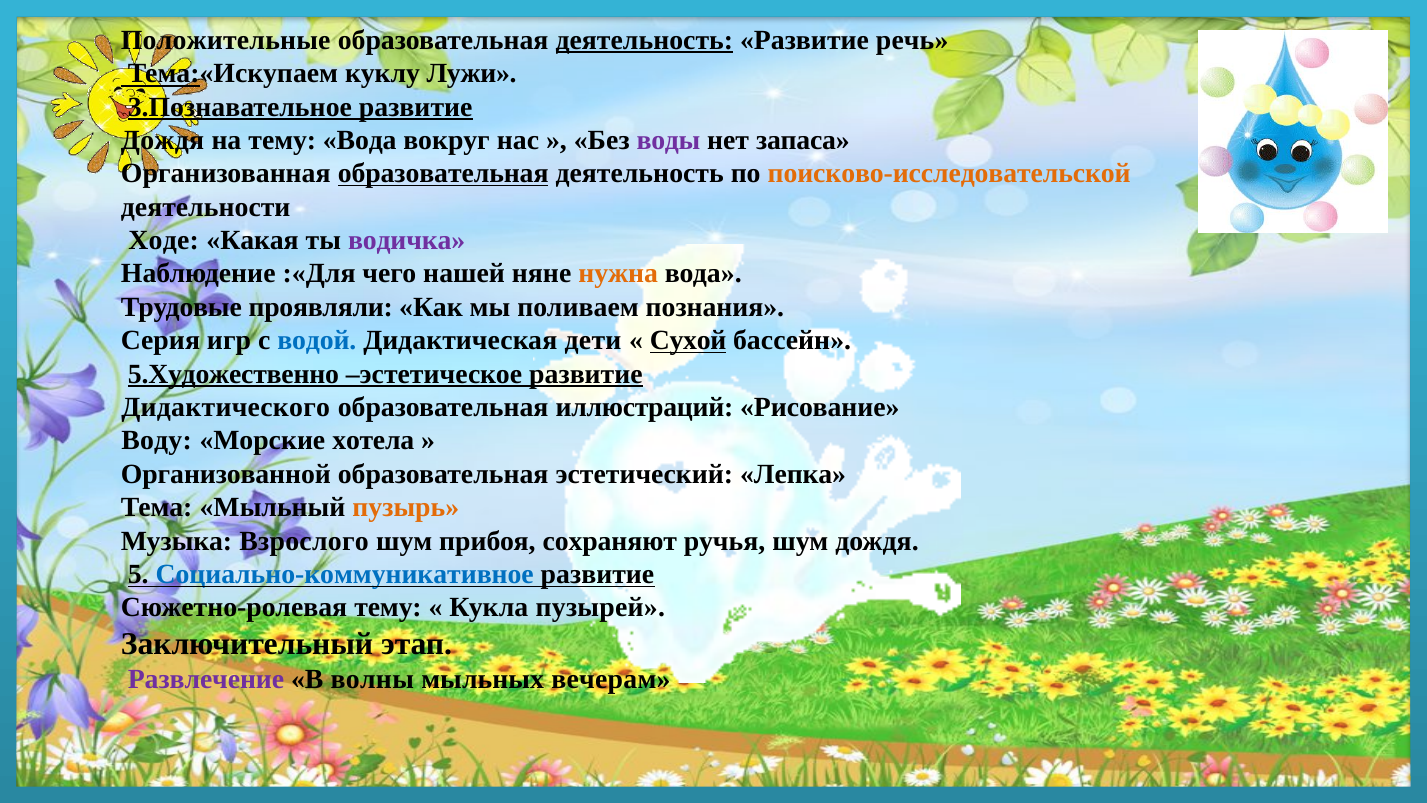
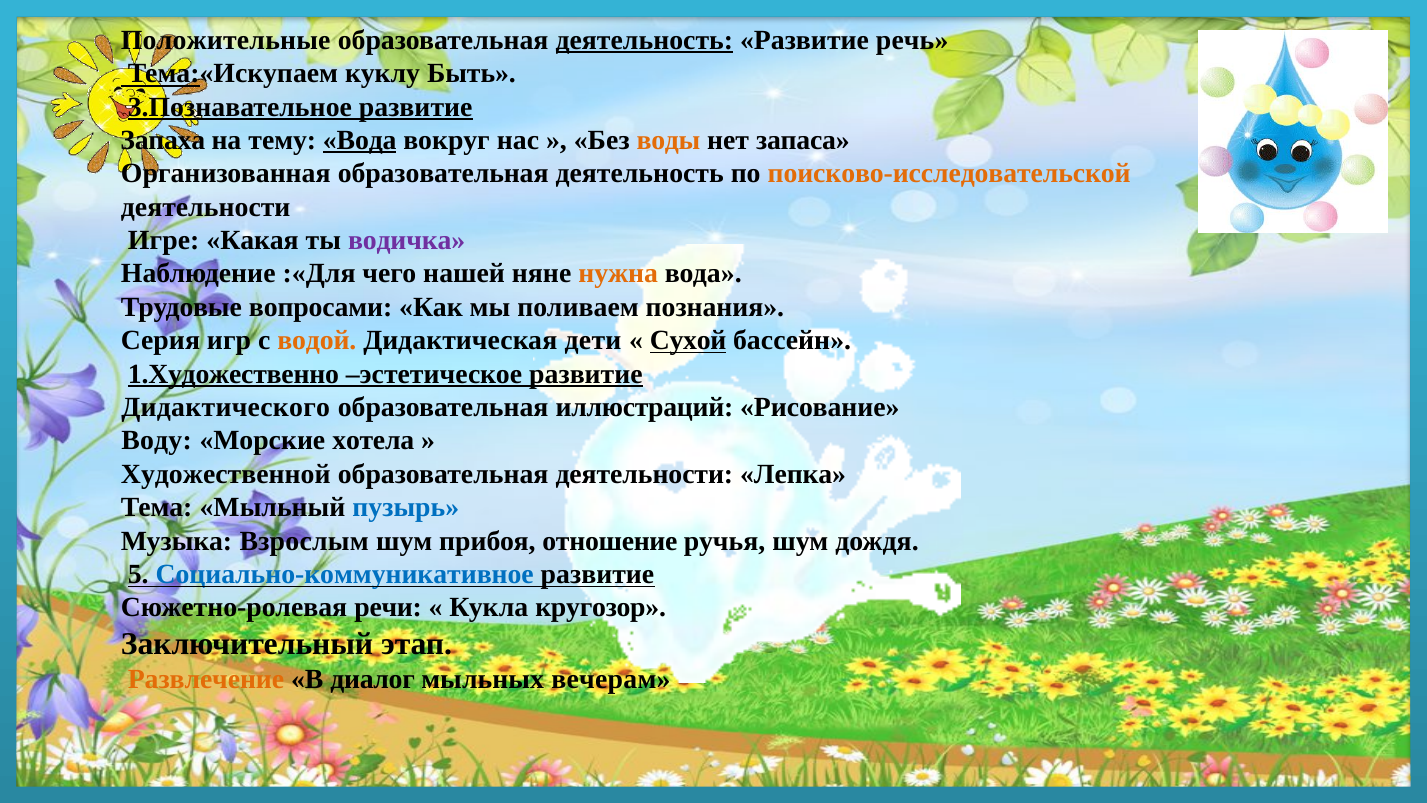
Лужи: Лужи -> Быть (471, 73)
Дождя: Дождя -> Запаха (163, 140)
Вода underline: none -> present (360, 140)
воды colour: purple -> orange (668, 140)
образовательная underline: present -> none (443, 174)
Ходе: Ходе -> Игре (164, 240)
проявляли: проявляли -> вопросами (321, 307)
водой colour: blue -> orange (317, 340)
5.Художественно: 5.Художественно -> 1.Художественно (233, 374)
Организованной: Организованной -> Художественной (226, 474)
образовательная эстетический: эстетический -> деятельности (644, 474)
пузырь colour: orange -> blue (406, 507)
Взрослого: Взрослого -> Взрослым (304, 541)
сохраняют: сохраняют -> отношение (610, 541)
Сюжетно-ролевая тему: тему -> речи (388, 607)
пузырей: пузырей -> кругозор (601, 607)
Развлечение colour: purple -> orange (206, 679)
волны: волны -> диалог (373, 679)
